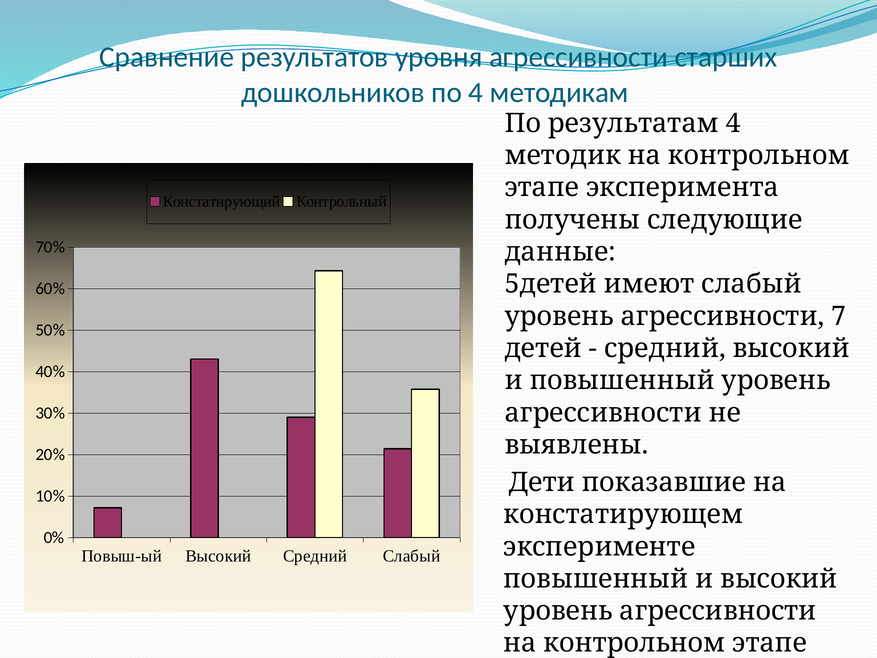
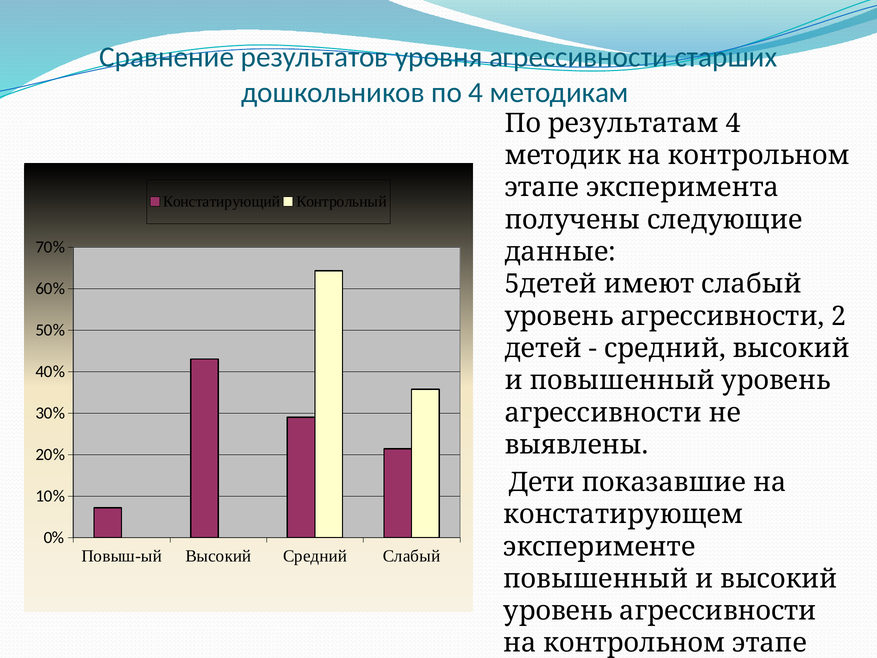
7: 7 -> 2 (839, 316)
